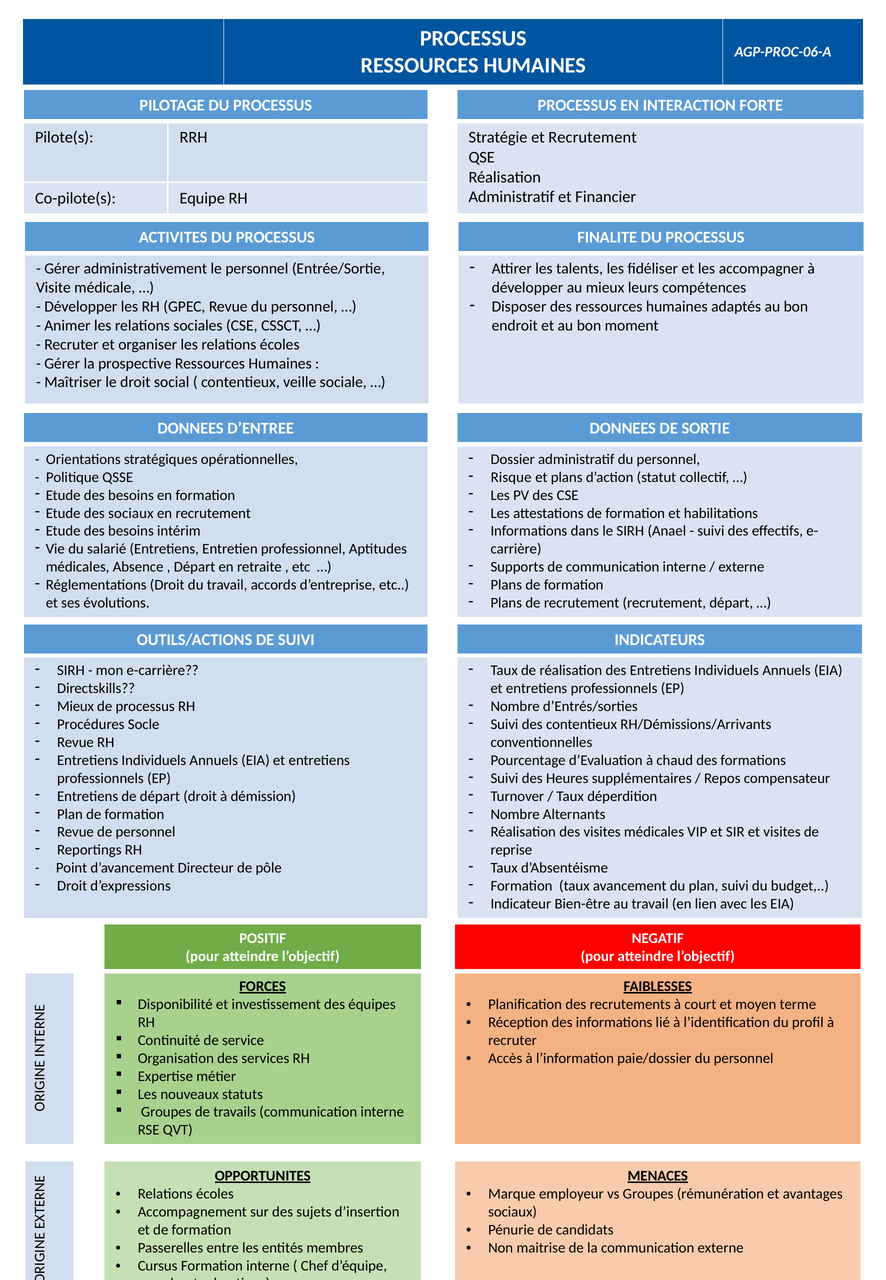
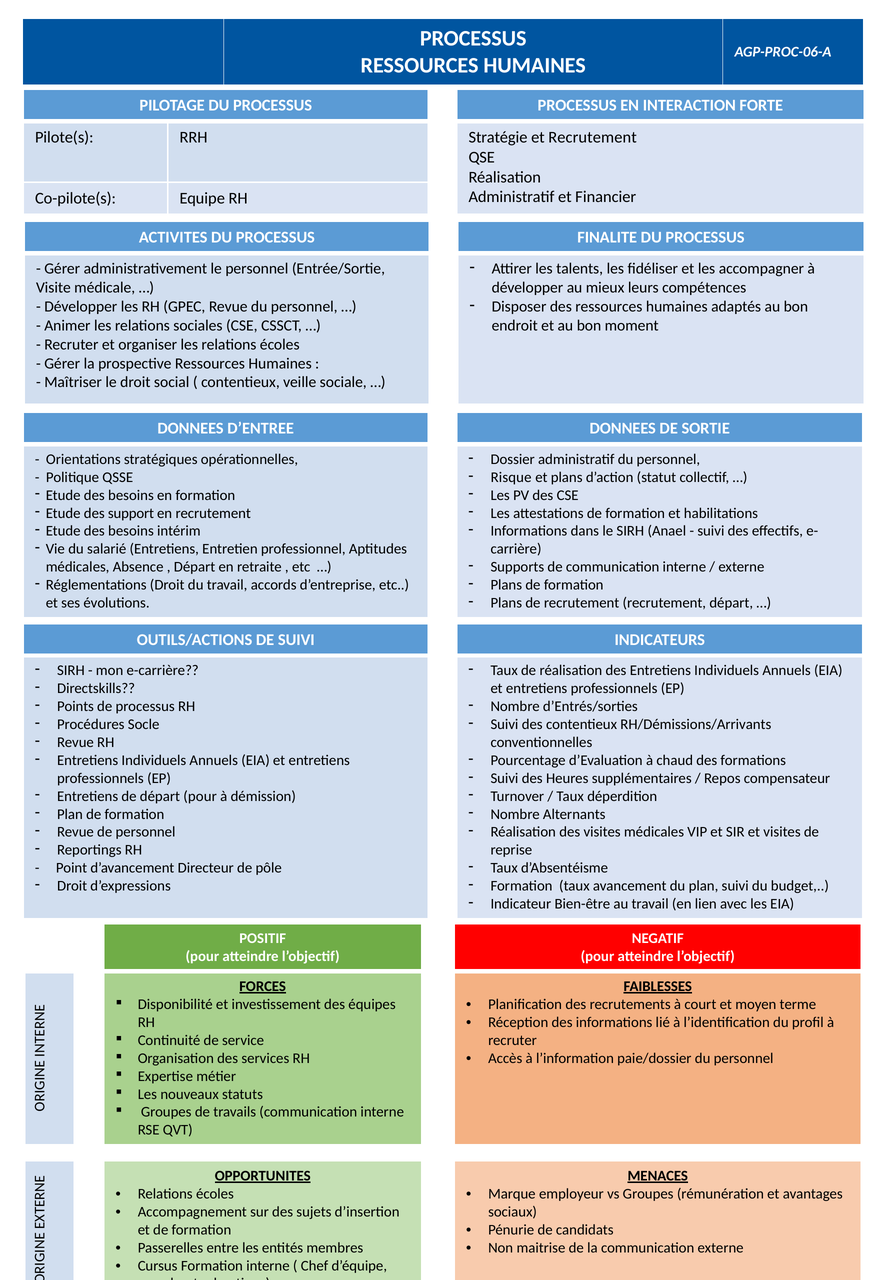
des sociaux: sociaux -> support (131, 513)
Mieux: Mieux -> Points (75, 706)
départ droit: droit -> pour (200, 796)
